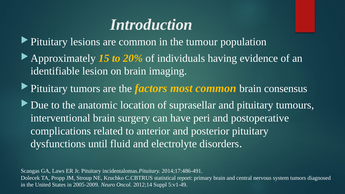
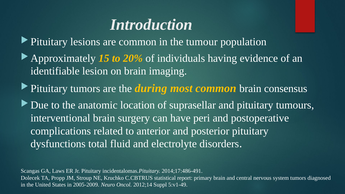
factors: factors -> during (151, 88)
until: until -> total (98, 144)
